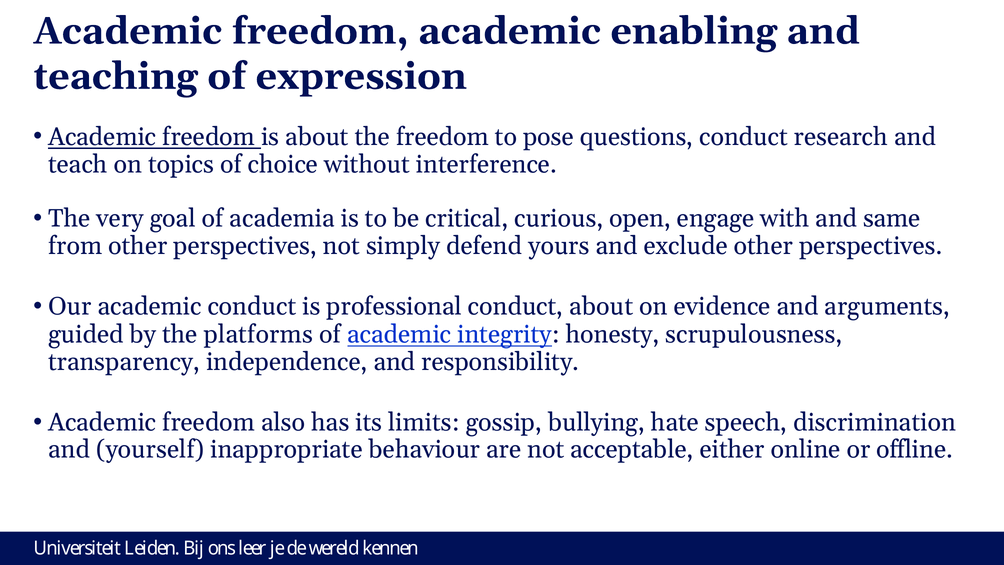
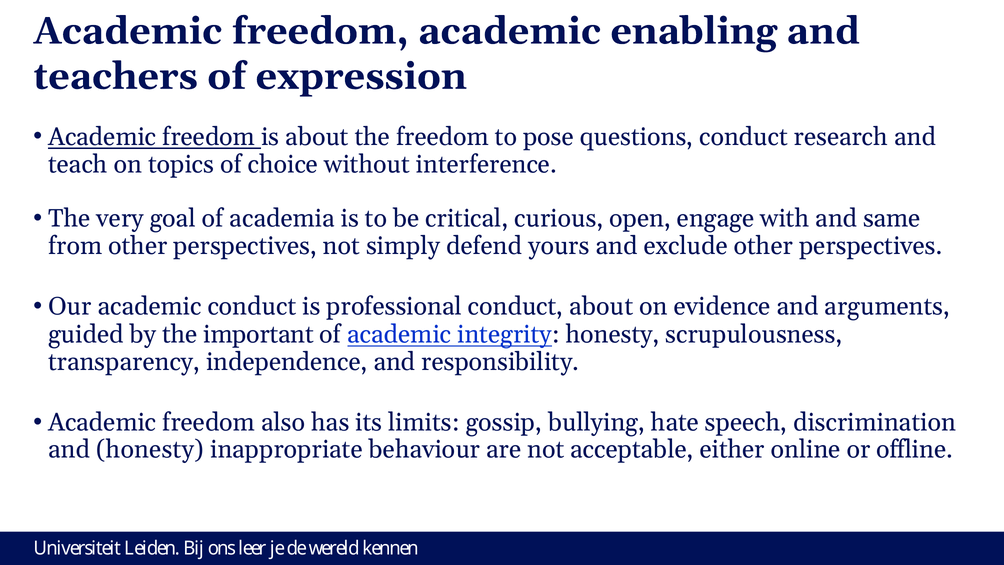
teaching: teaching -> teachers (116, 76)
platforms: platforms -> important (259, 334)
and yourself: yourself -> honesty (150, 449)
